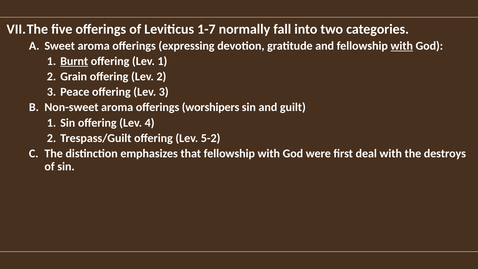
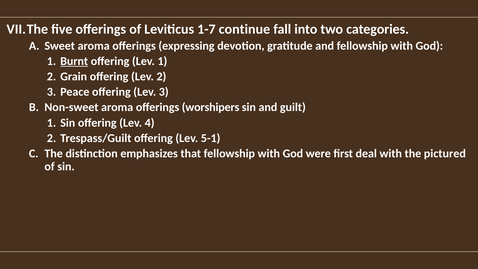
normally: normally -> continue (244, 29)
with underline: present -> none (402, 46)
5-2: 5-2 -> 5-1 (211, 138)
destroys: destroys -> pictured (445, 153)
